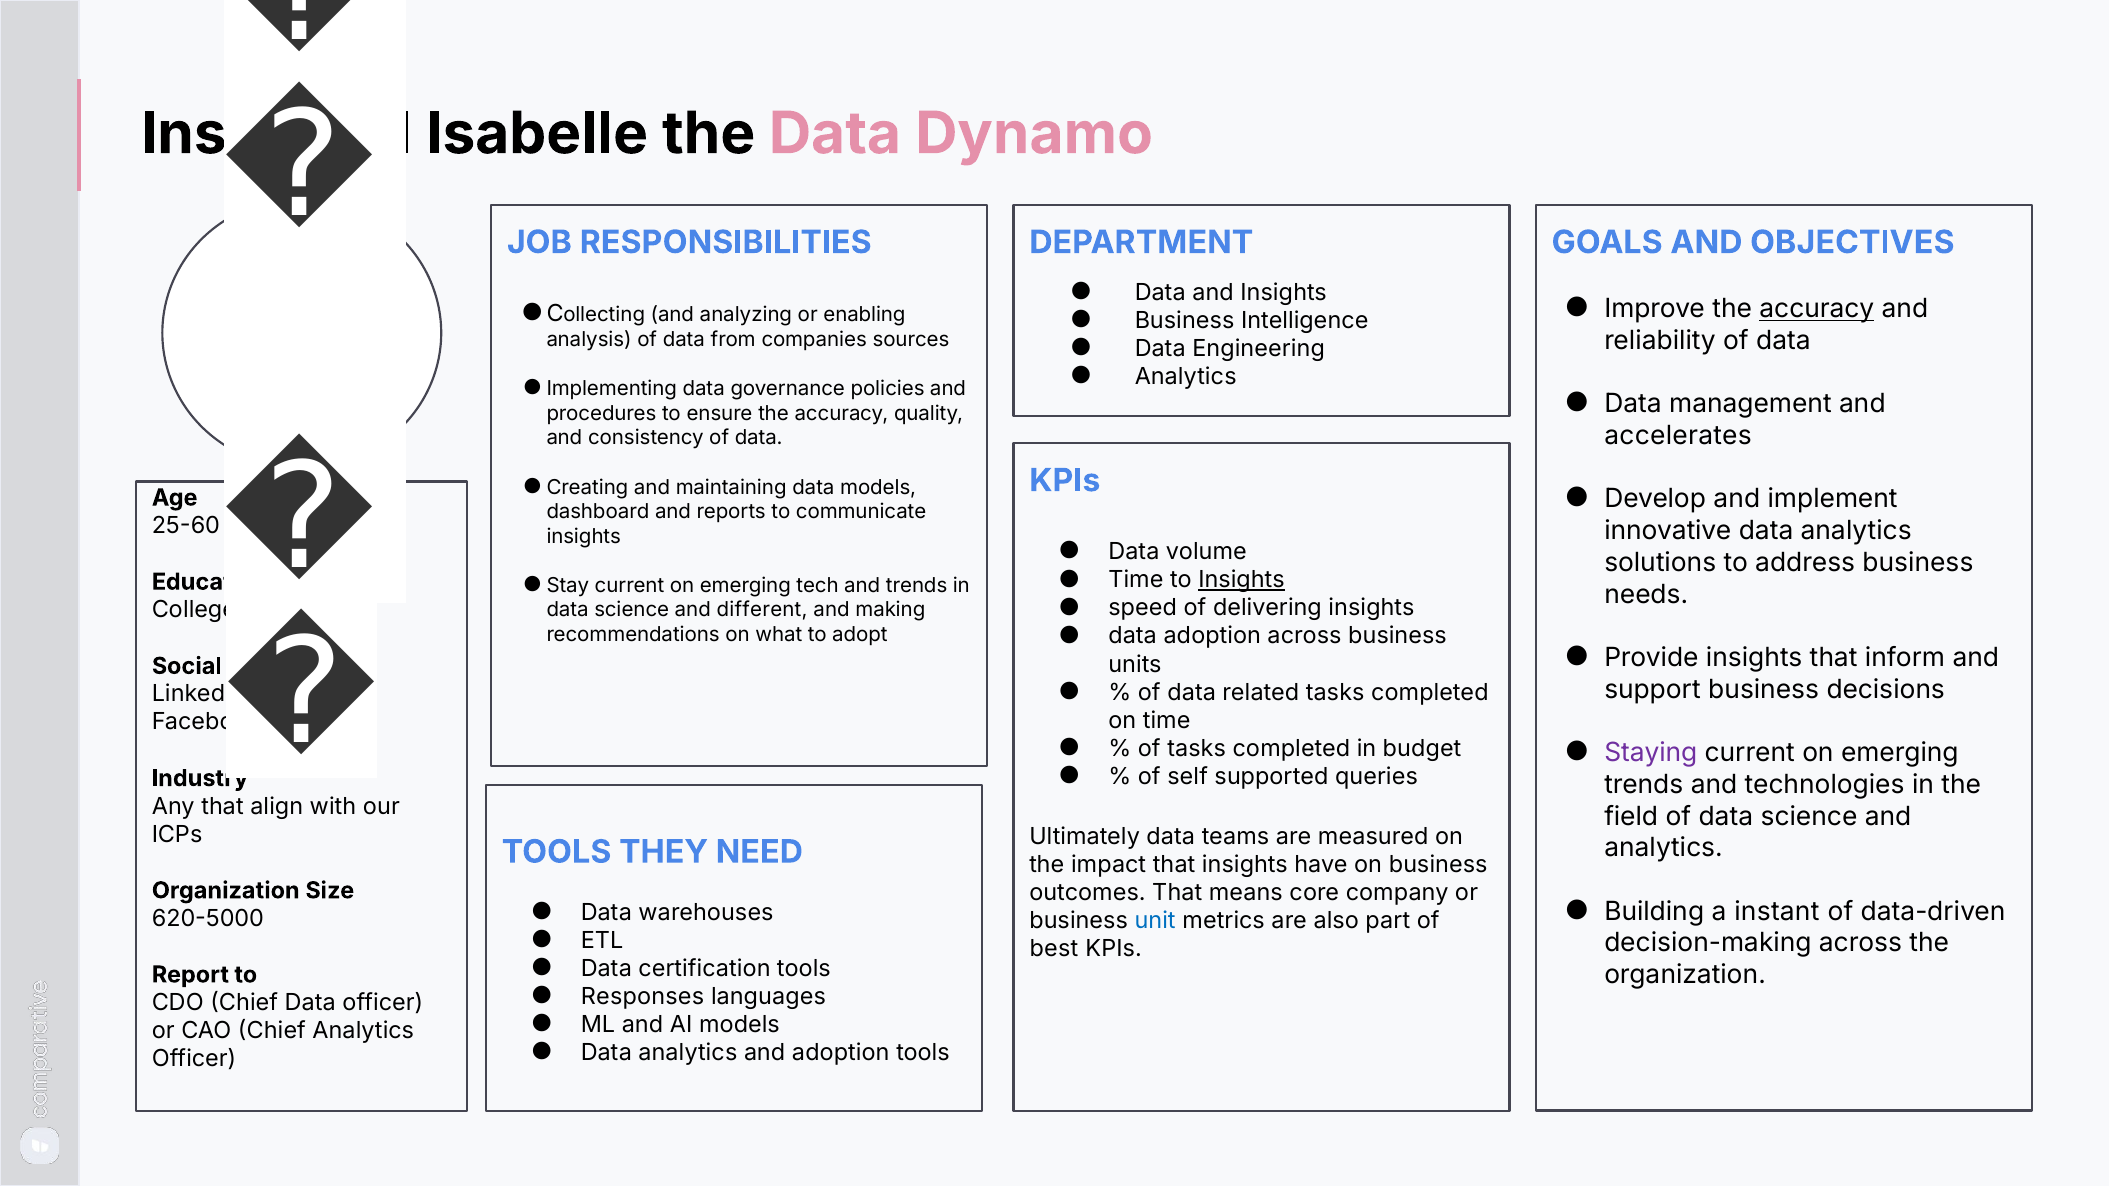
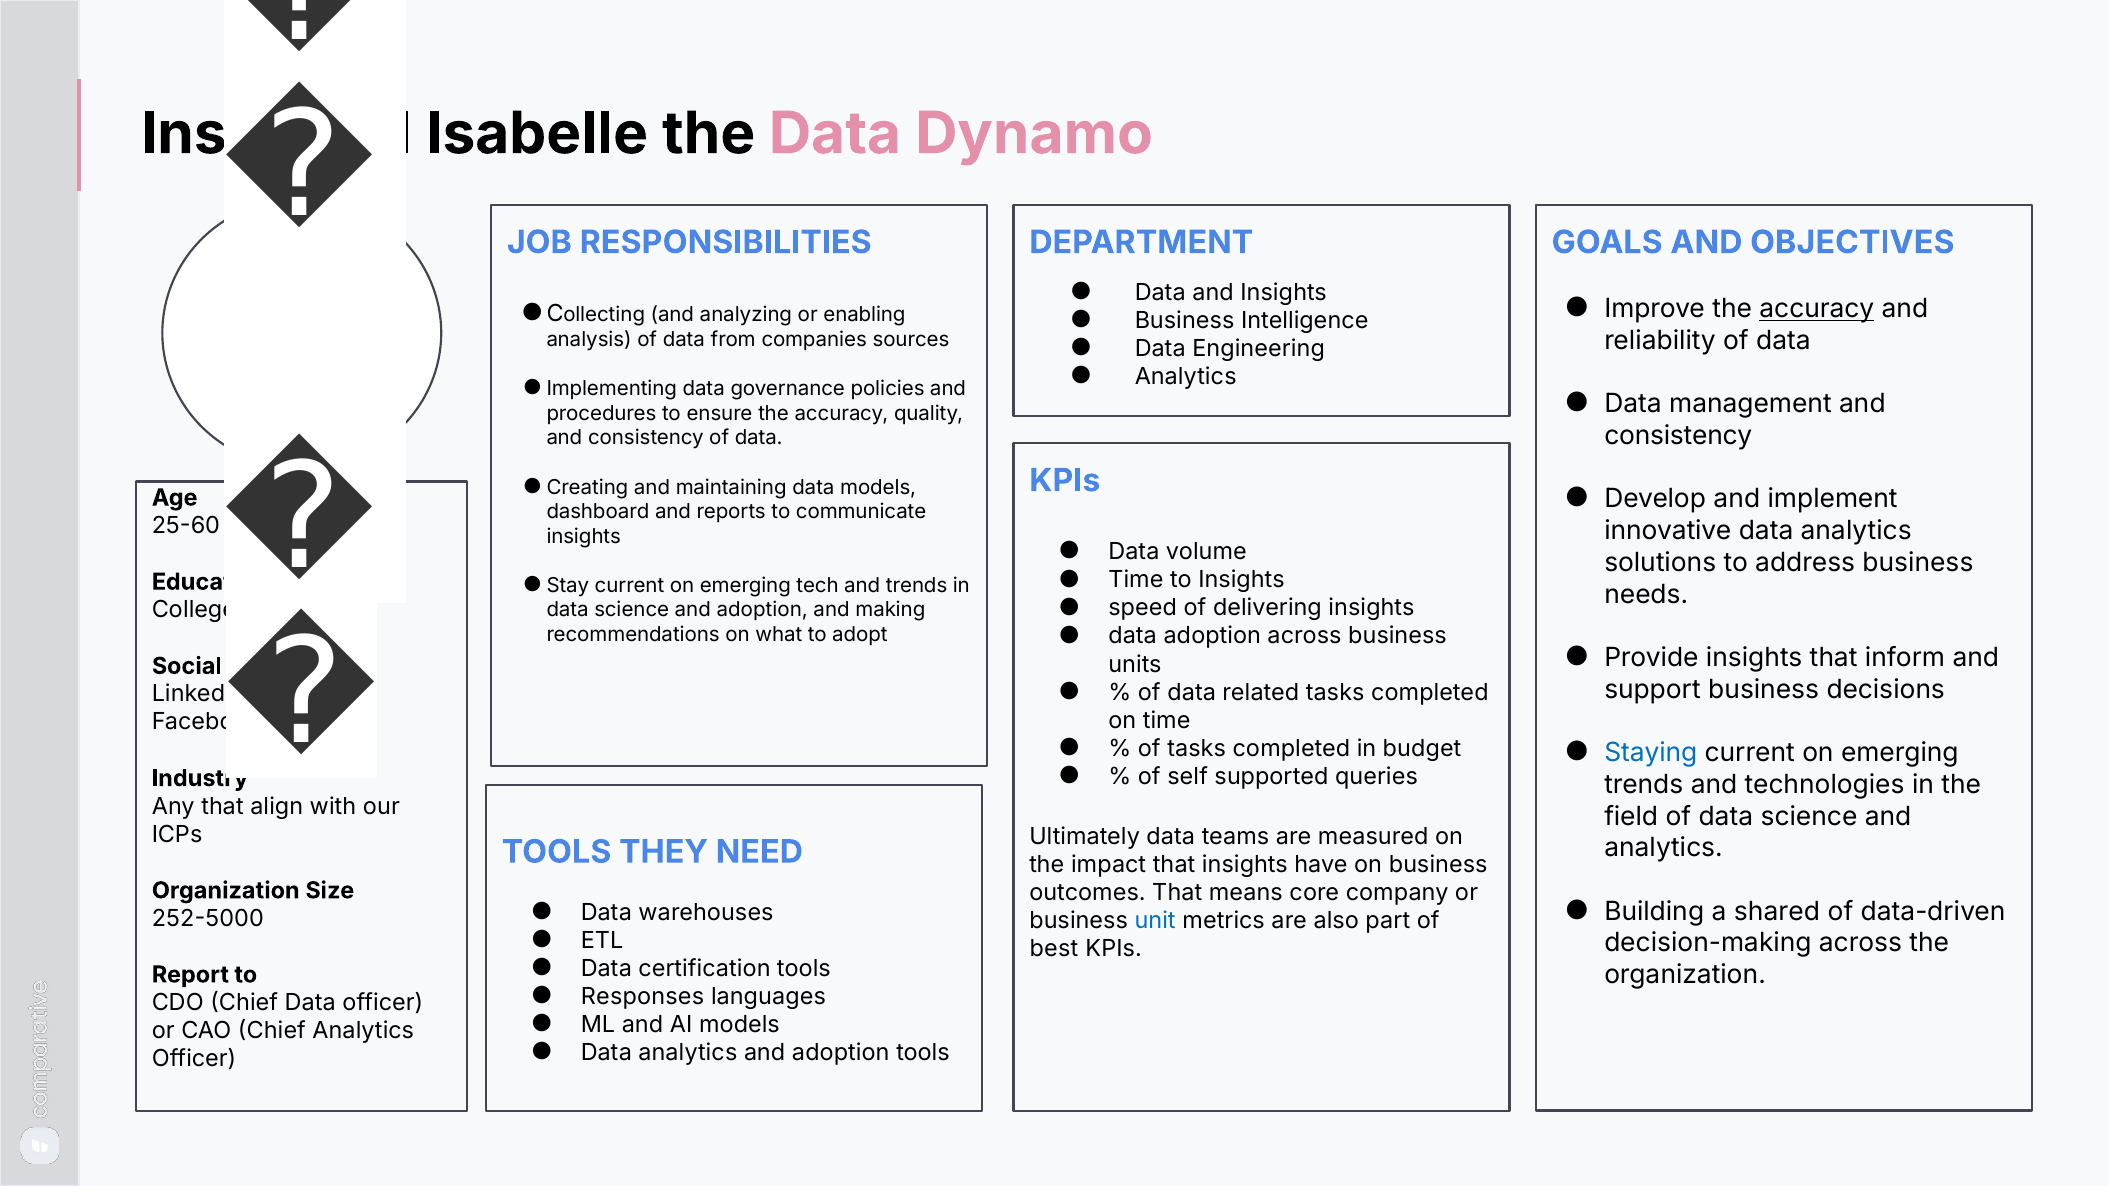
accelerates: accelerates -> consistency (1678, 436)
Insights underline: present -> none (1241, 580)
science and different: different -> adoption (762, 610)
Staying colour: purple -> blue (1651, 753)
instant: instant -> shared (1777, 912)
620-5000: 620-5000 -> 252-5000 (208, 919)
